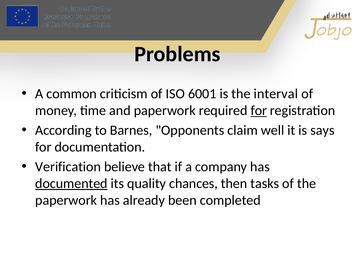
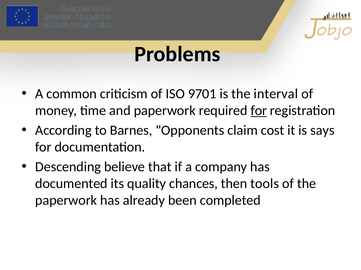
6001: 6001 -> 9701 (202, 94)
well: well -> cost (273, 131)
Verification: Verification -> Descending (68, 167)
documented underline: present -> none (71, 184)
tasks: tasks -> tools (265, 184)
